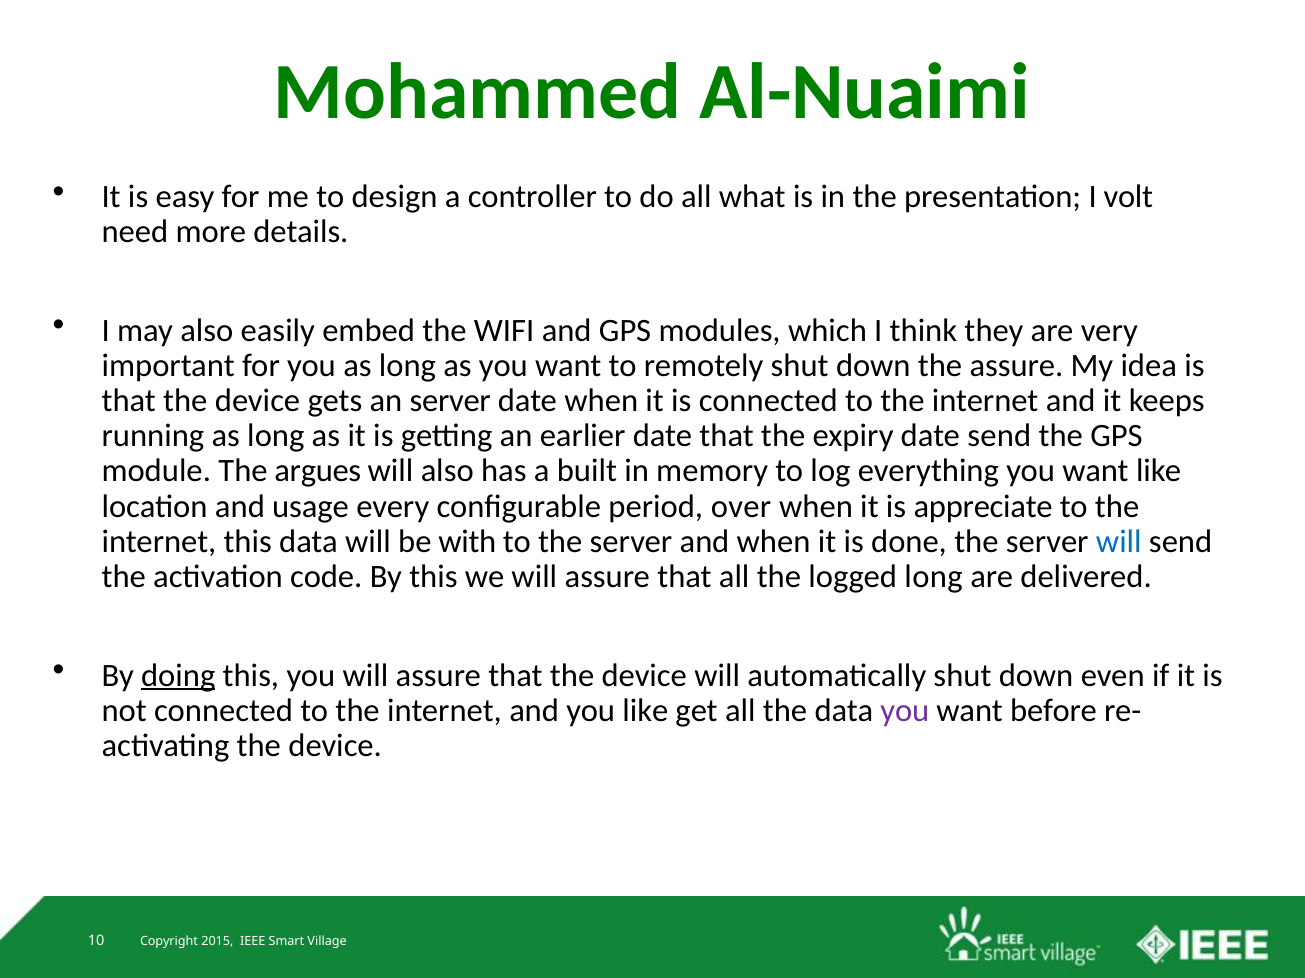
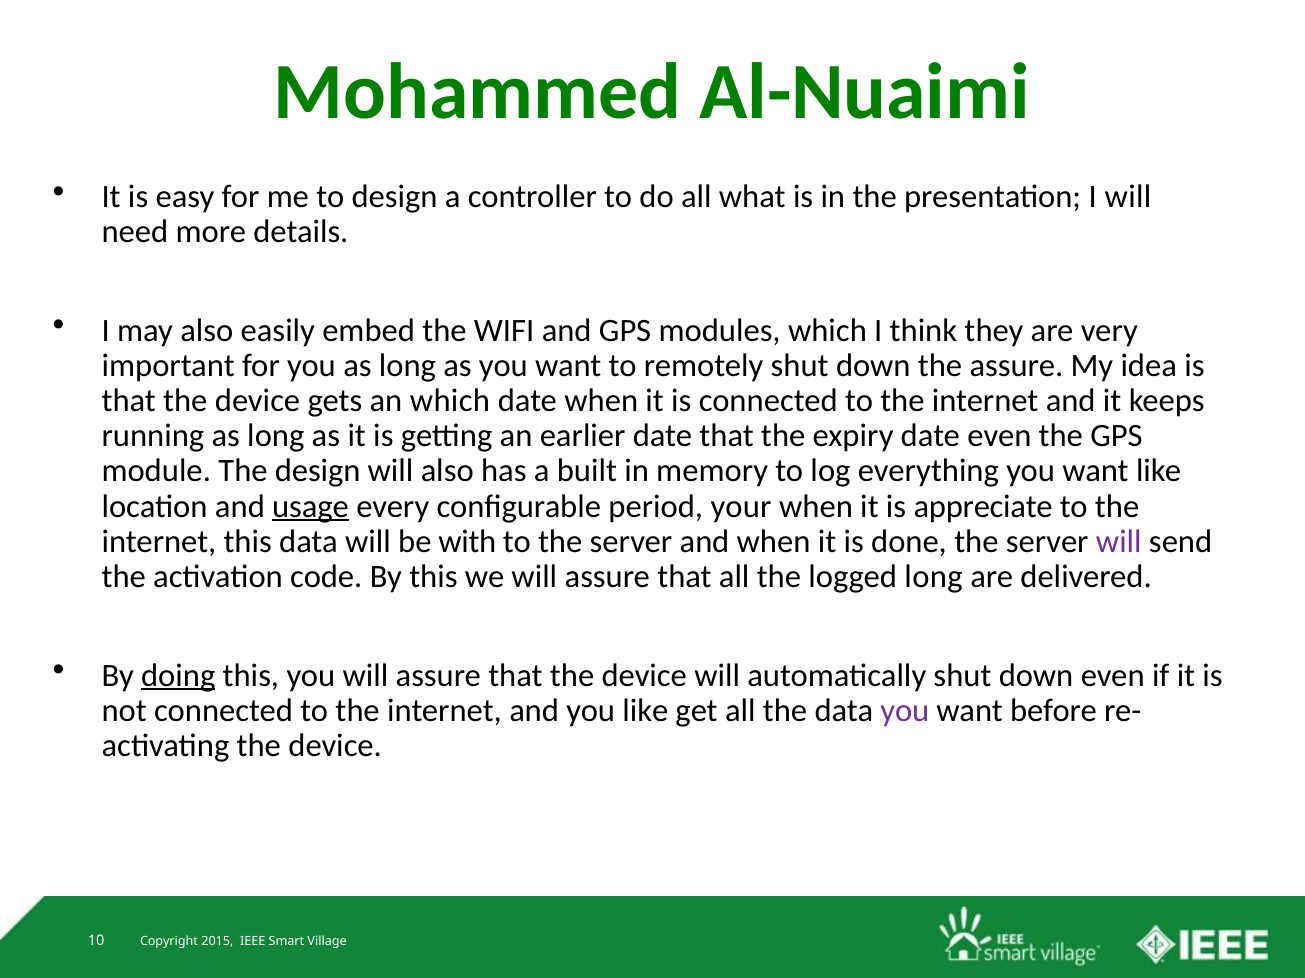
I volt: volt -> will (1128, 197)
an server: server -> which (450, 401)
date send: send -> even (999, 436)
The argues: argues -> design (318, 472)
usage underline: none -> present (311, 507)
over: over -> your (741, 507)
will colour: blue -> purple (1119, 542)
